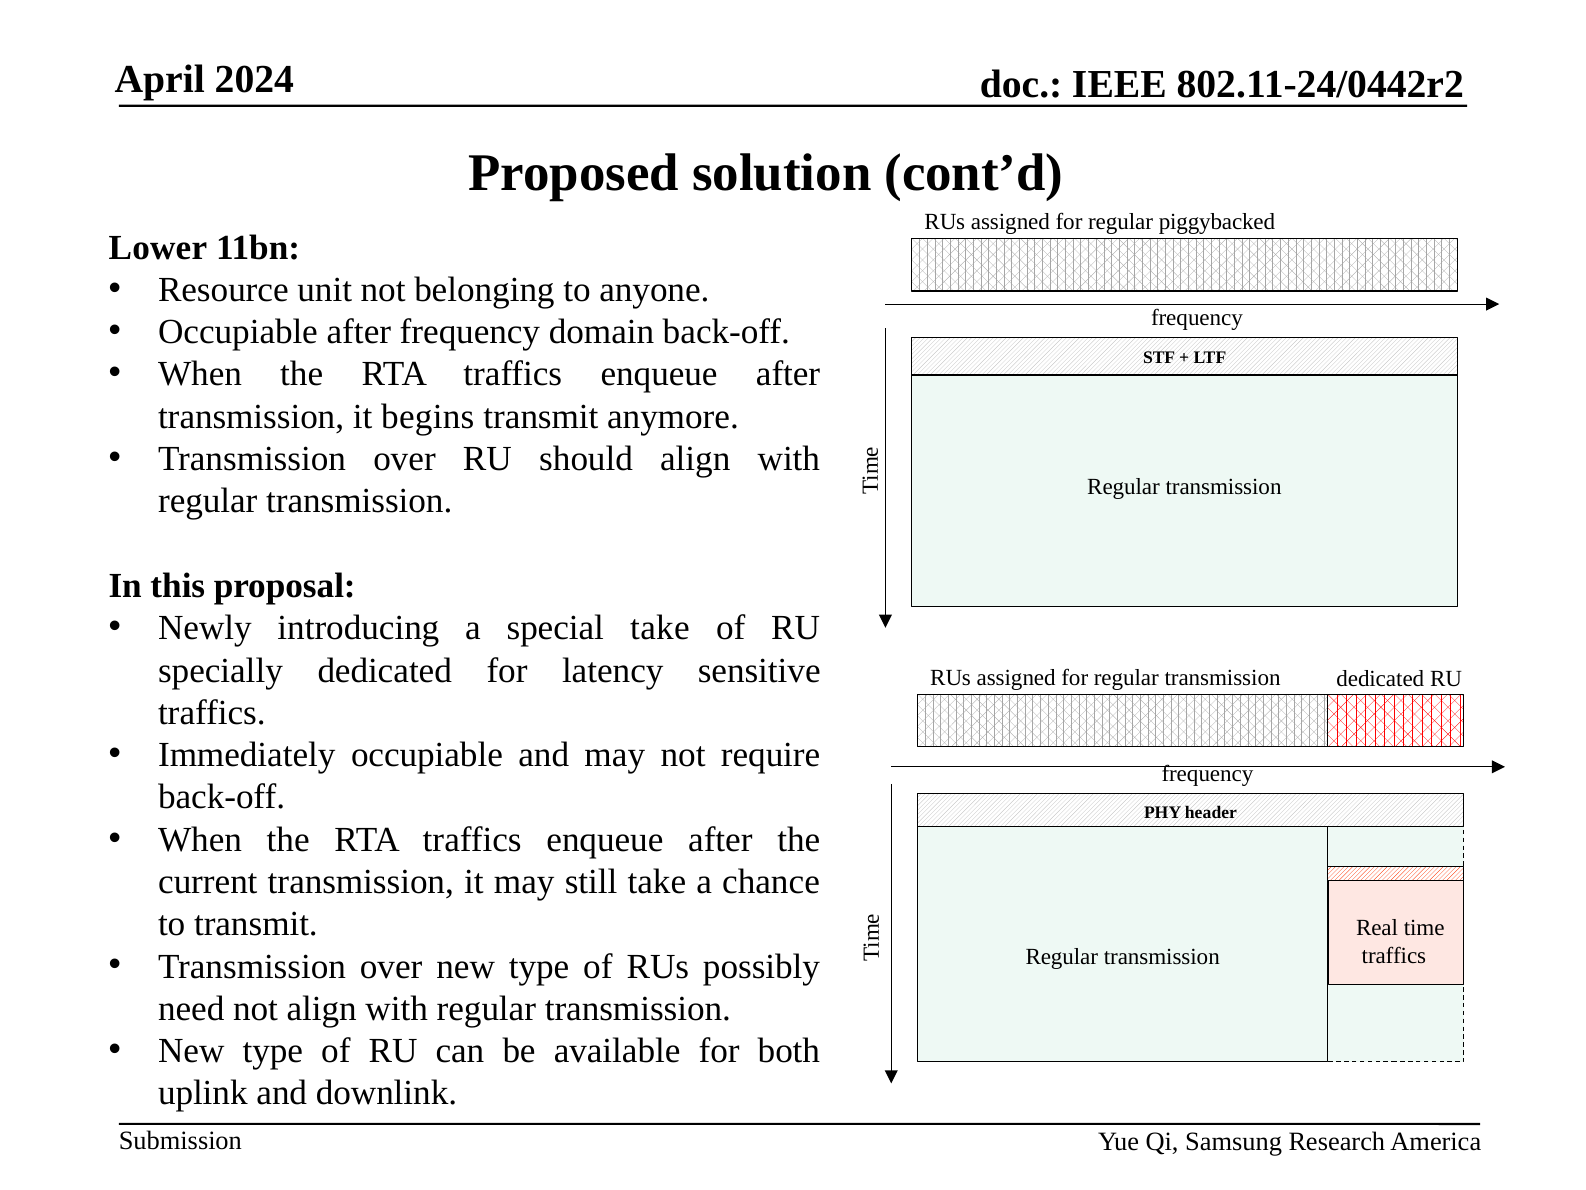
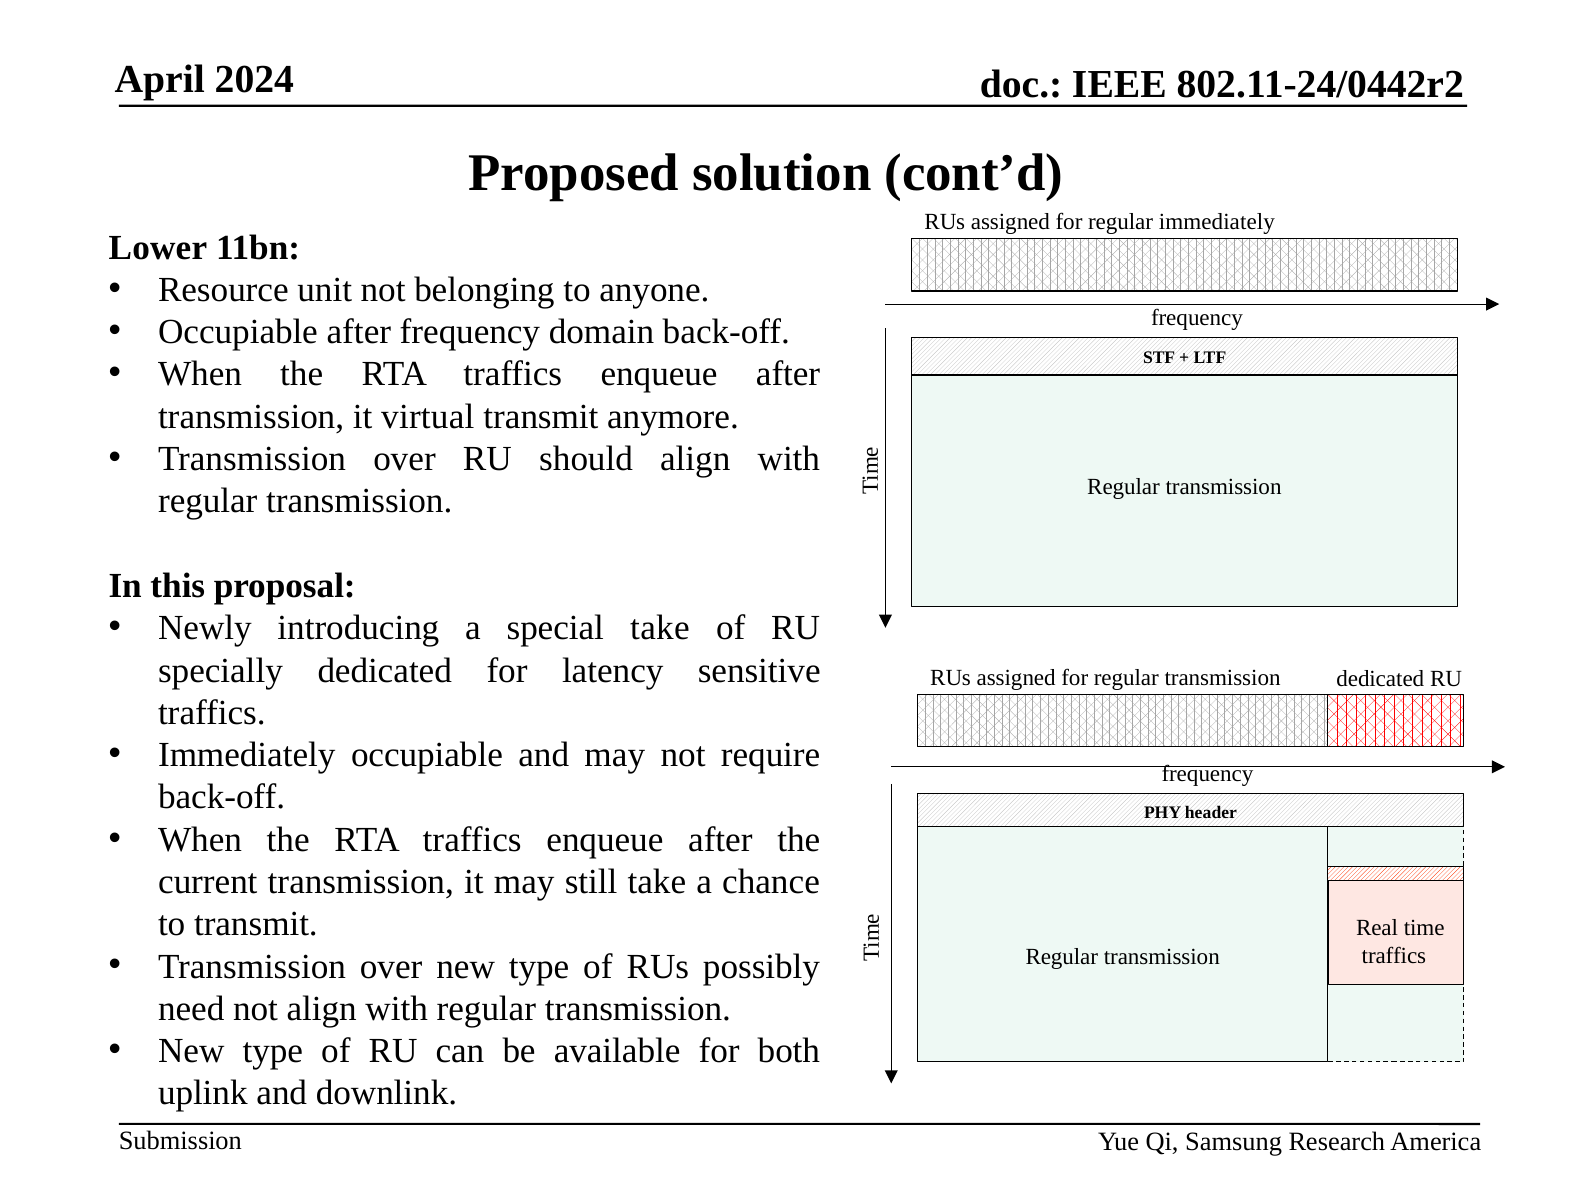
regular piggybacked: piggybacked -> immediately (1217, 222)
begins: begins -> virtual (428, 416)
